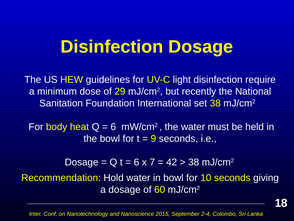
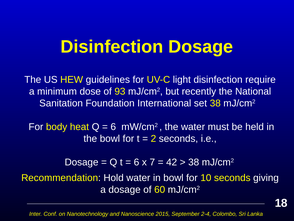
29: 29 -> 93 (120, 91)
9: 9 -> 2 (153, 138)
